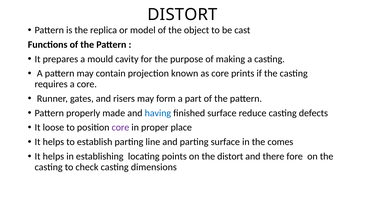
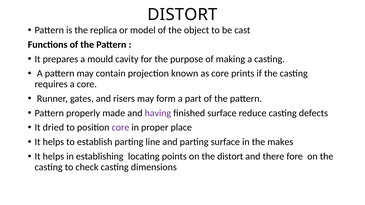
having colour: blue -> purple (158, 113)
loose: loose -> dried (53, 128)
comes: comes -> makes (280, 142)
